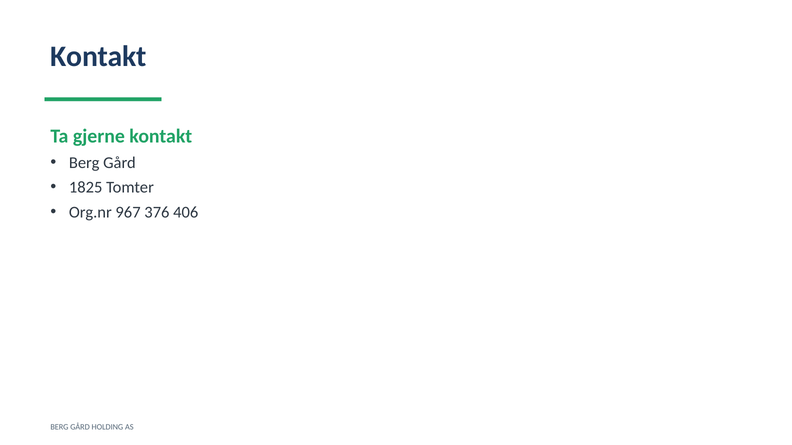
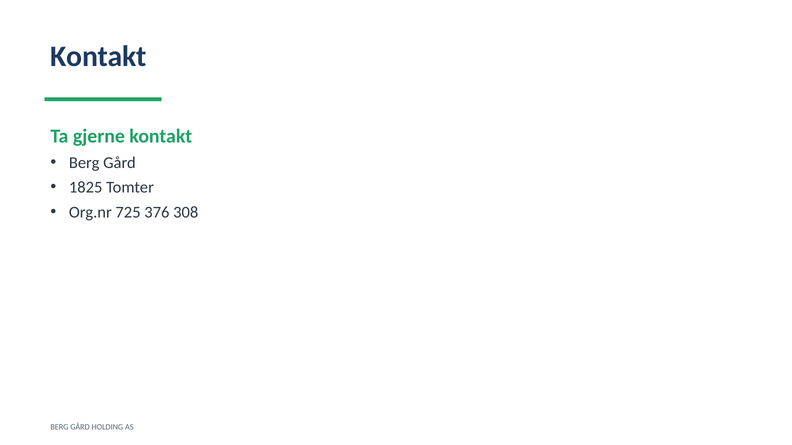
967: 967 -> 725 (128, 212)
406: 406 -> 308 (186, 212)
